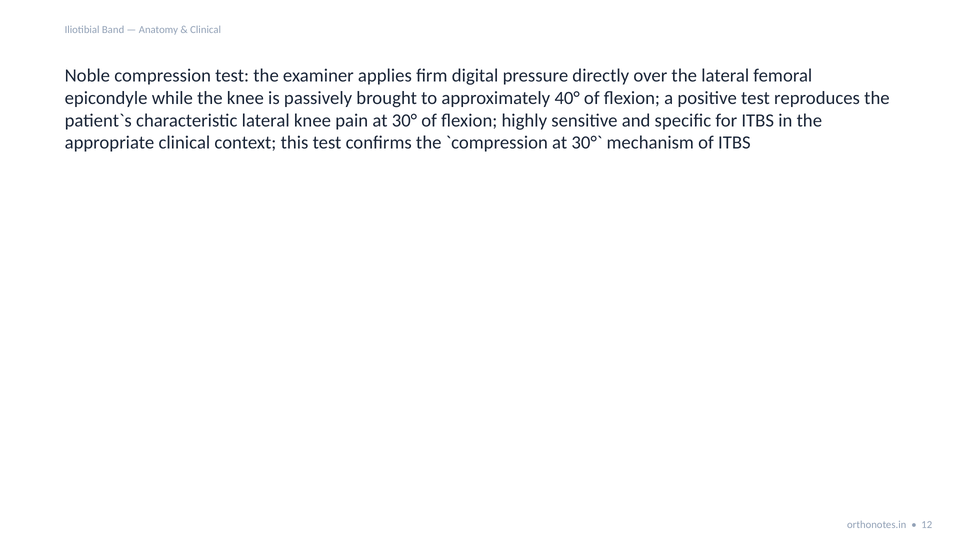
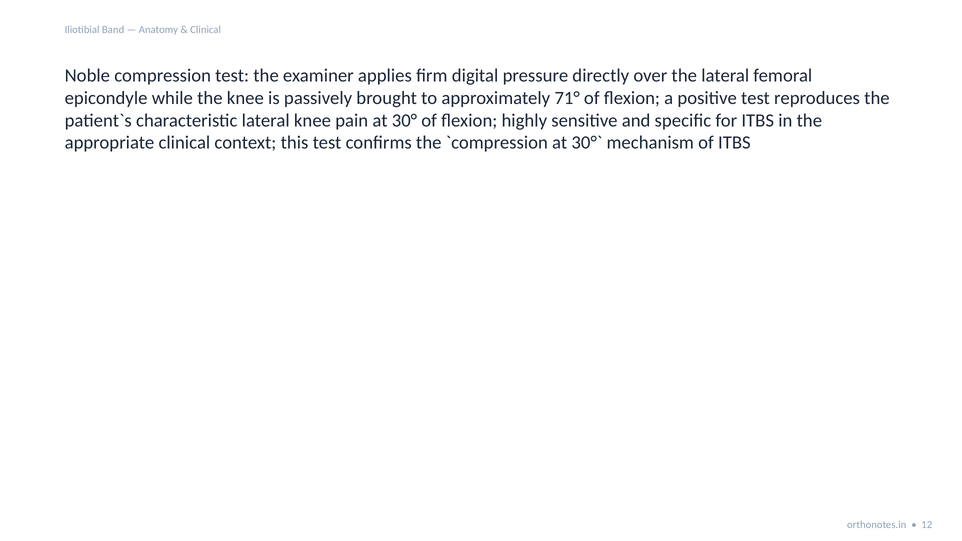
40°: 40° -> 71° (567, 98)
